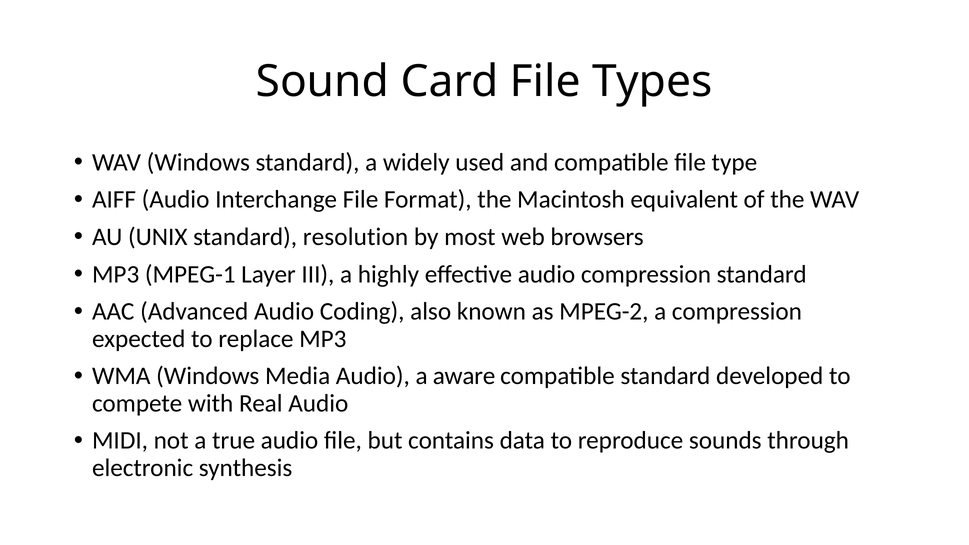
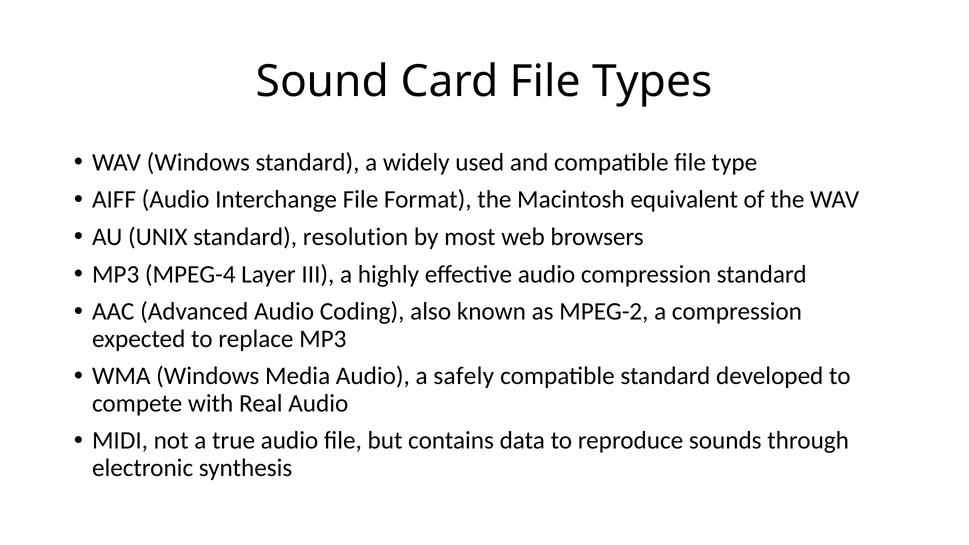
MPEG-1: MPEG-1 -> MPEG-4 (190, 274)
aware: aware -> safely (464, 376)
